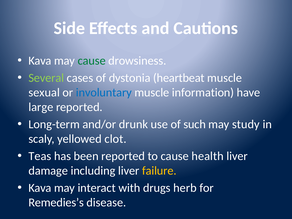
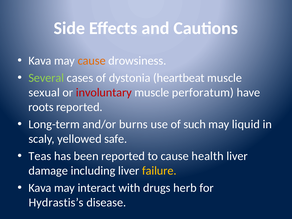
cause colour: green -> orange (92, 61)
involuntary colour: blue -> red (104, 93)
information: information -> perforatum (203, 93)
large: large -> roots (41, 107)
drunk: drunk -> burns (133, 124)
study: study -> liquid (246, 124)
clot: clot -> safe (116, 139)
Remedies’s: Remedies’s -> Hydrastis’s (56, 203)
